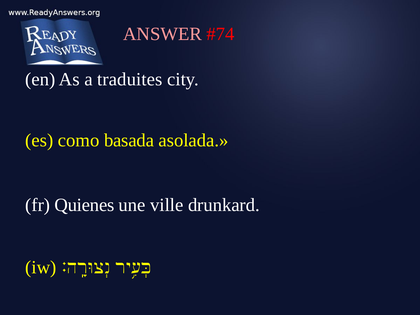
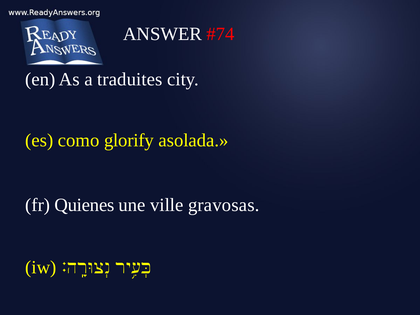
ANSWER colour: pink -> white (163, 34)
basada: basada -> glorify (129, 140)
drunkard: drunkard -> gravosas (224, 205)
